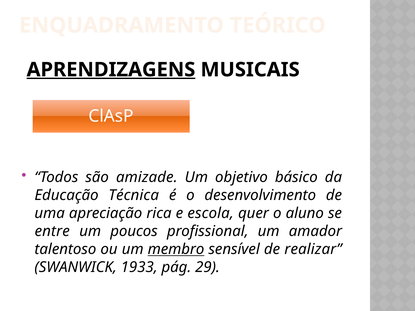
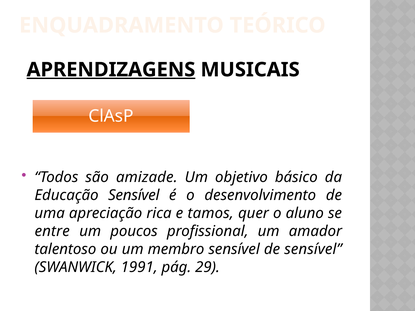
Educação Técnica: Técnica -> Sensível (134, 195)
escola: escola -> tamos (211, 213)
membro underline: present -> none (176, 249)
de realizar: realizar -> sensível (313, 249)
1933: 1933 -> 1991 (139, 267)
